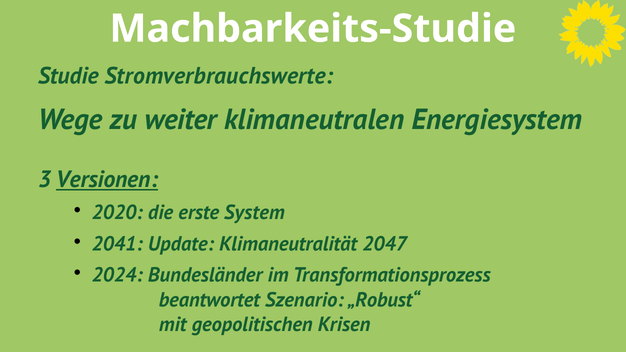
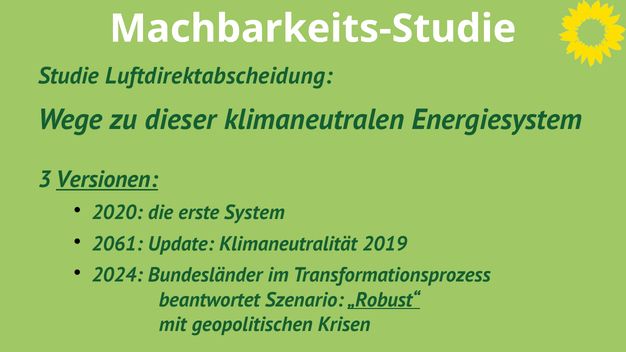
Stromverbrauchswerte: Stromverbrauchswerte -> Luftdirektabscheidung (219, 76)
weiter: weiter -> dieser (181, 119)
2041: 2041 -> 2061 (117, 244)
2047: 2047 -> 2019 (385, 244)
„Robust“ underline: none -> present (384, 300)
